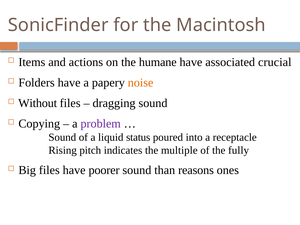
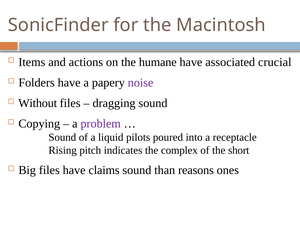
noise colour: orange -> purple (141, 83)
status: status -> pilots (138, 137)
multiple: multiple -> complex (179, 150)
fully: fully -> short (239, 150)
poorer: poorer -> claims (104, 170)
